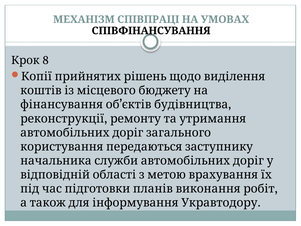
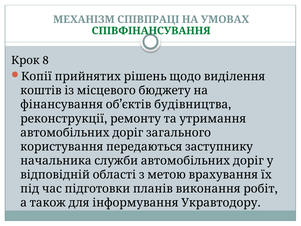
СПІВФІНАНСУВАННЯ colour: black -> green (151, 31)
